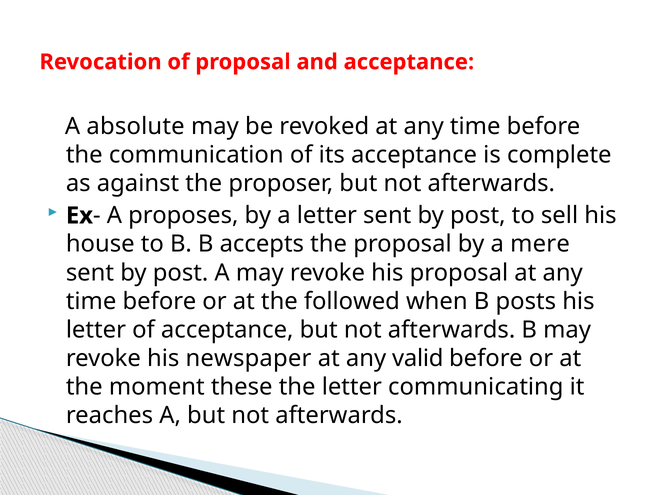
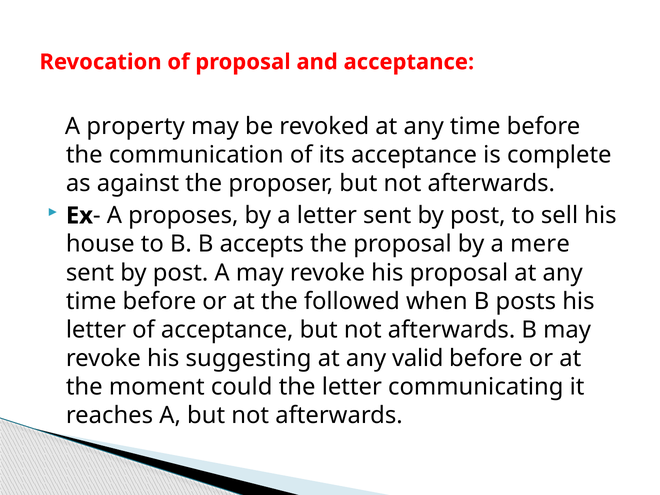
absolute: absolute -> property (136, 126)
newspaper: newspaper -> suggesting (248, 358)
these: these -> could (242, 387)
